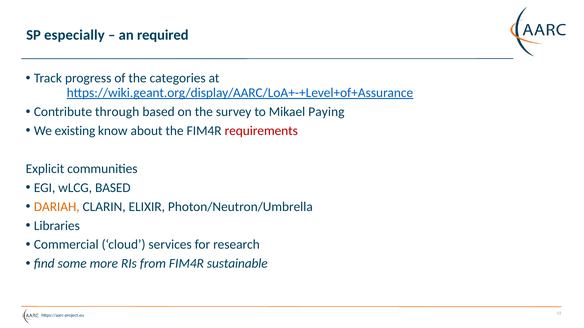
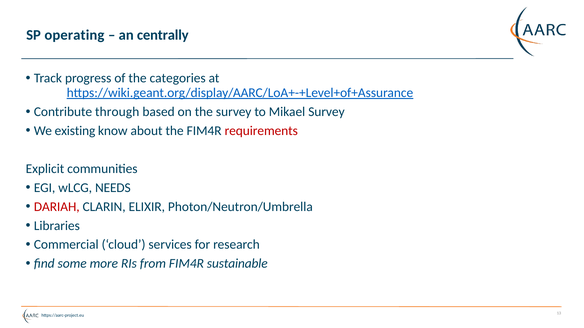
especially: especially -> operating (74, 35)
required: required -> centrally (163, 35)
Mikael Paying: Paying -> Survey (326, 112)
wLCG BASED: BASED -> NEEDS (113, 188)
DARIAH colour: orange -> red (57, 207)
